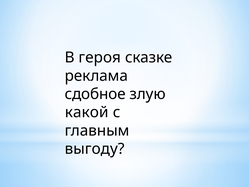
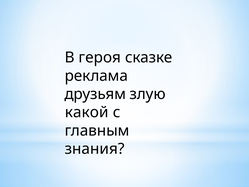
сдобное: сдобное -> друзьям (95, 94)
выгоду: выгоду -> знания (95, 149)
